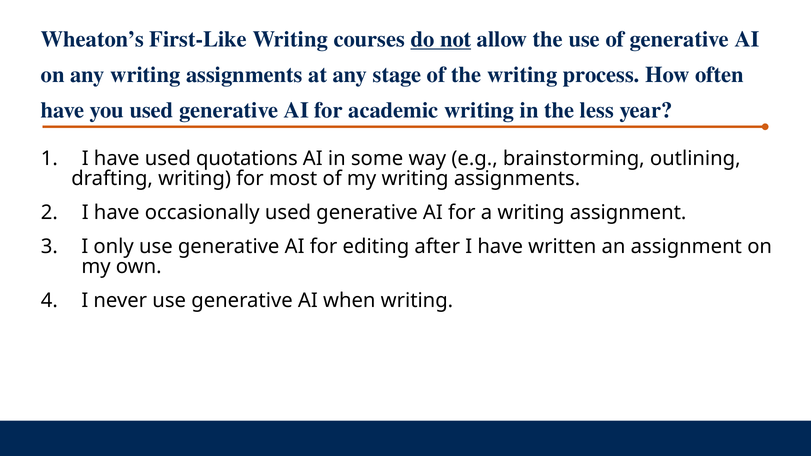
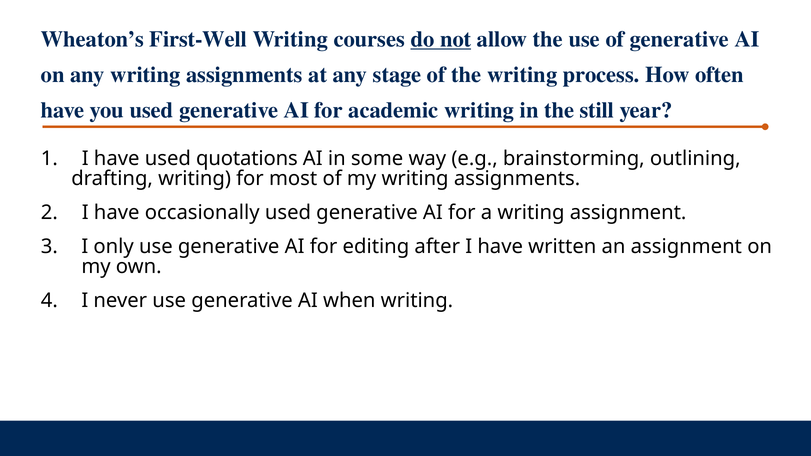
First-Like: First-Like -> First-Well (198, 39)
less: less -> still (597, 110)
